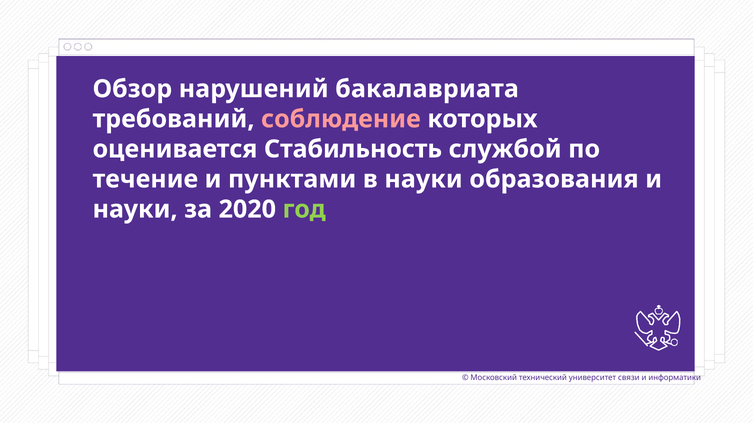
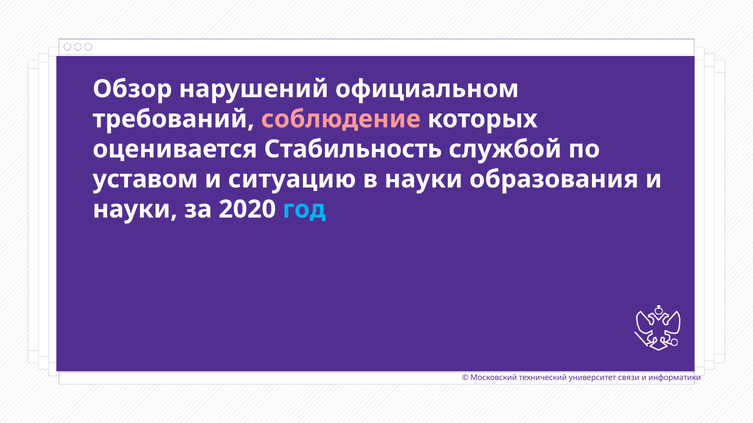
бакалавриата: бакалавриата -> официальном (427, 89)
течение: течение -> уставом (145, 179)
пунктами: пунктами -> ситуацию (292, 179)
год colour: light green -> light blue (304, 210)
